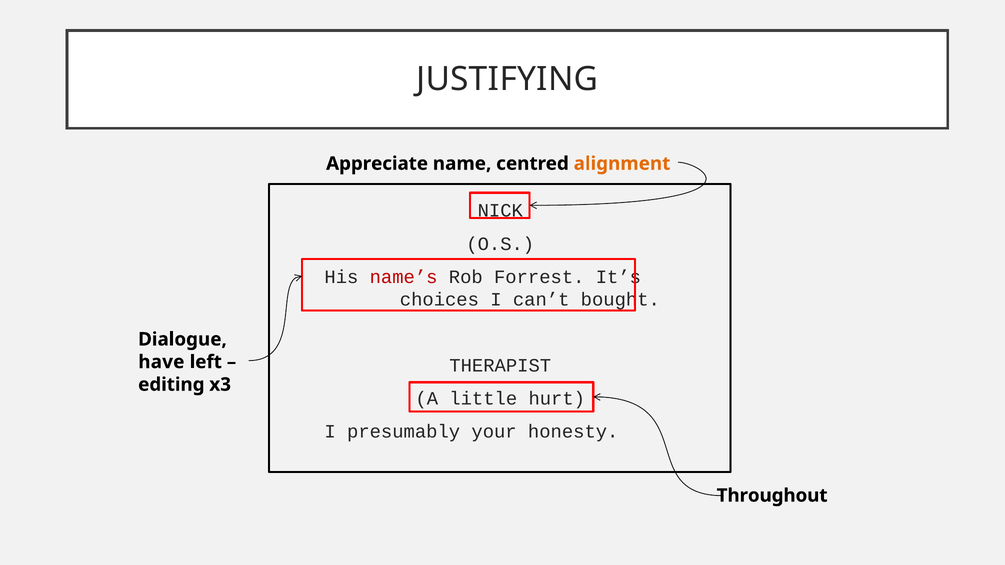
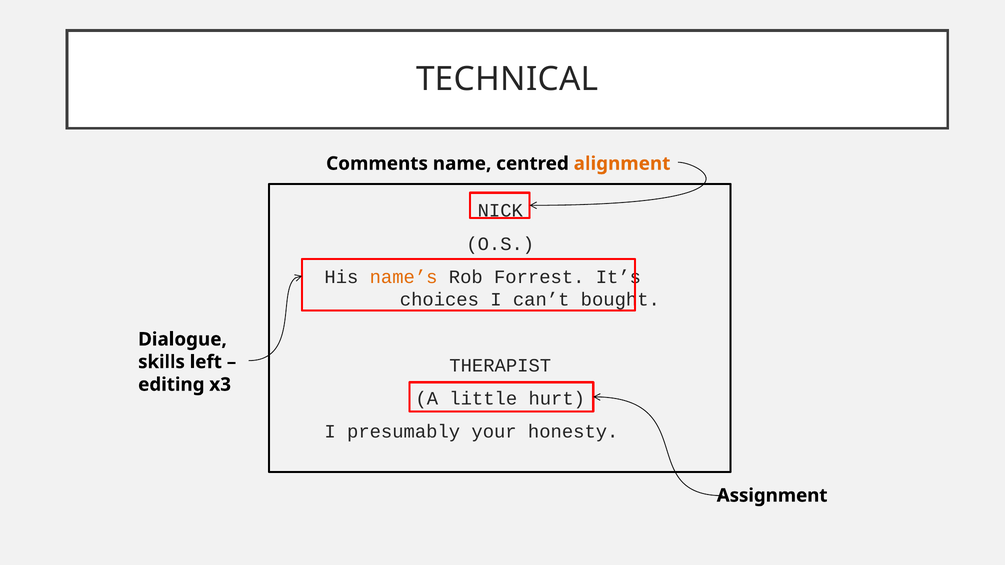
JUSTIFYING: JUSTIFYING -> TECHNICAL (507, 79)
Appreciate: Appreciate -> Comments (377, 164)
name’s colour: red -> orange (404, 277)
have: have -> skills (162, 362)
Throughout: Throughout -> Assignment (772, 496)
